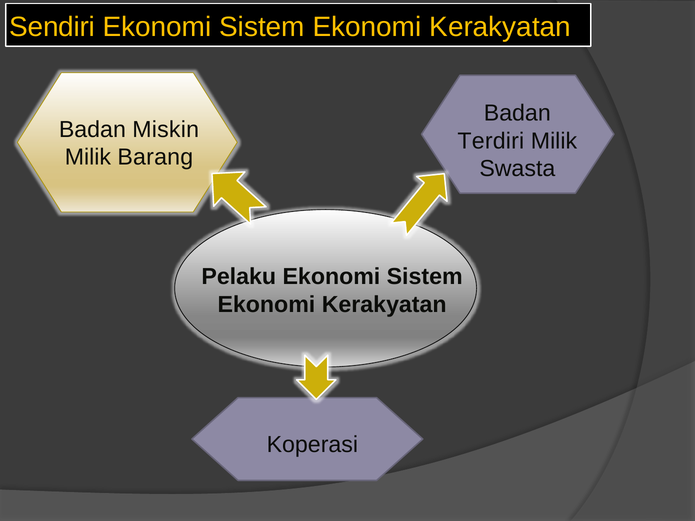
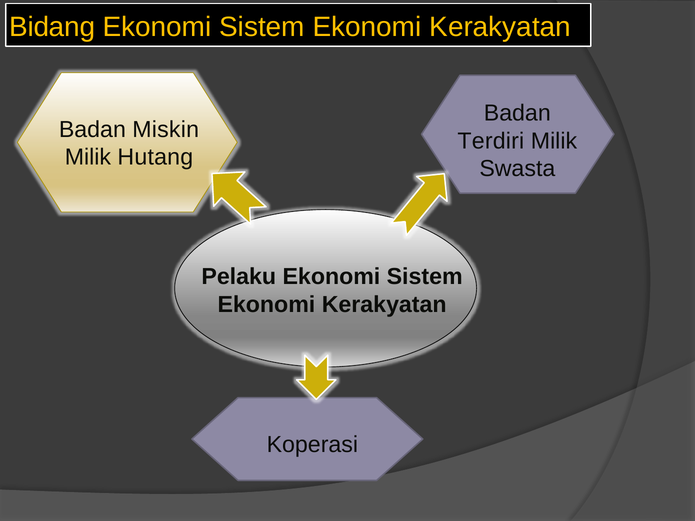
Sendiri: Sendiri -> Bidang (52, 27)
Barang: Barang -> Hutang (155, 157)
